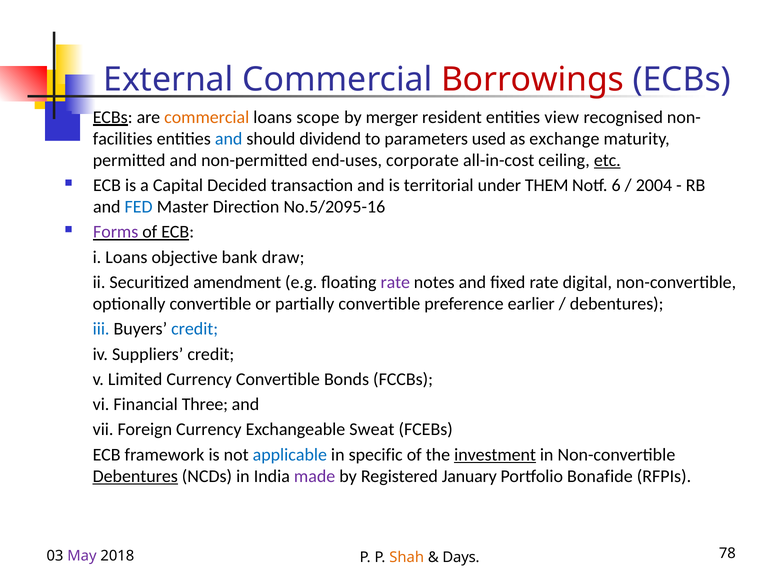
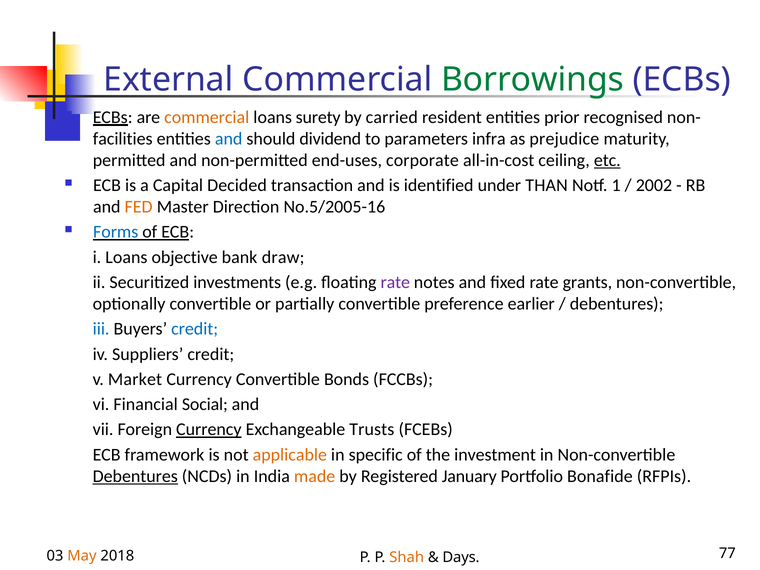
Borrowings colour: red -> green (533, 80)
scope: scope -> surety (318, 117)
merger: merger -> carried (392, 117)
view: view -> prior (562, 117)
used: used -> infra (489, 139)
exchange: exchange -> prejudice (564, 139)
territorial: territorial -> identified (439, 185)
THEM: THEM -> THAN (547, 185)
6: 6 -> 1 (616, 185)
2004: 2004 -> 2002 (654, 185)
FED colour: blue -> orange (139, 207)
No.5/2095-16: No.5/2095-16 -> No.5/2005-16 (334, 207)
Forms colour: purple -> blue (116, 232)
amendment: amendment -> investments (237, 282)
digital: digital -> grants (587, 282)
Limited: Limited -> Market (135, 379)
Three: Three -> Social (205, 404)
Currency underline: none -> present (209, 430)
Sweat: Sweat -> Trusts (372, 430)
applicable colour: blue -> orange (290, 455)
investment underline: present -> none (495, 455)
made colour: purple -> orange (315, 476)
May colour: purple -> orange (82, 556)
78: 78 -> 77 (727, 554)
